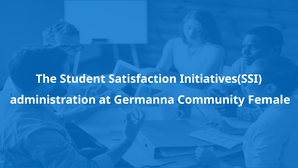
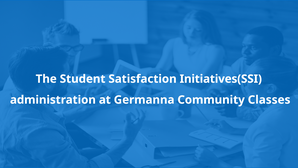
Female: Female -> Classes (269, 100)
